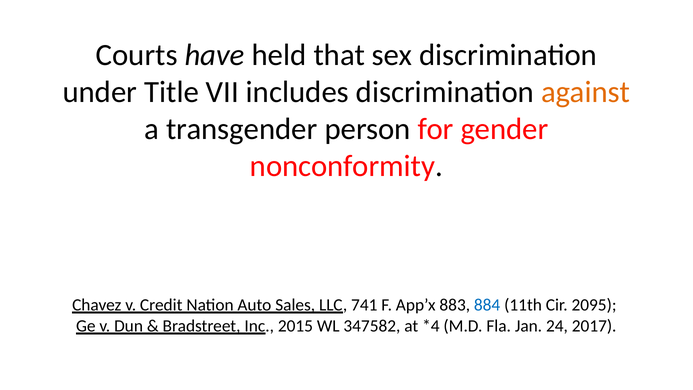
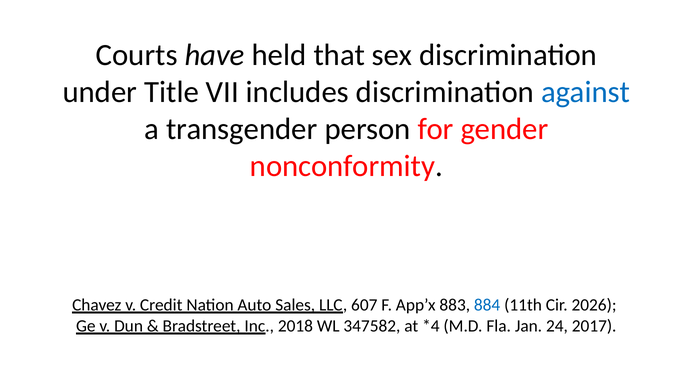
against colour: orange -> blue (585, 92)
741: 741 -> 607 (364, 305)
2095: 2095 -> 2026 (594, 305)
2015: 2015 -> 2018 (295, 326)
